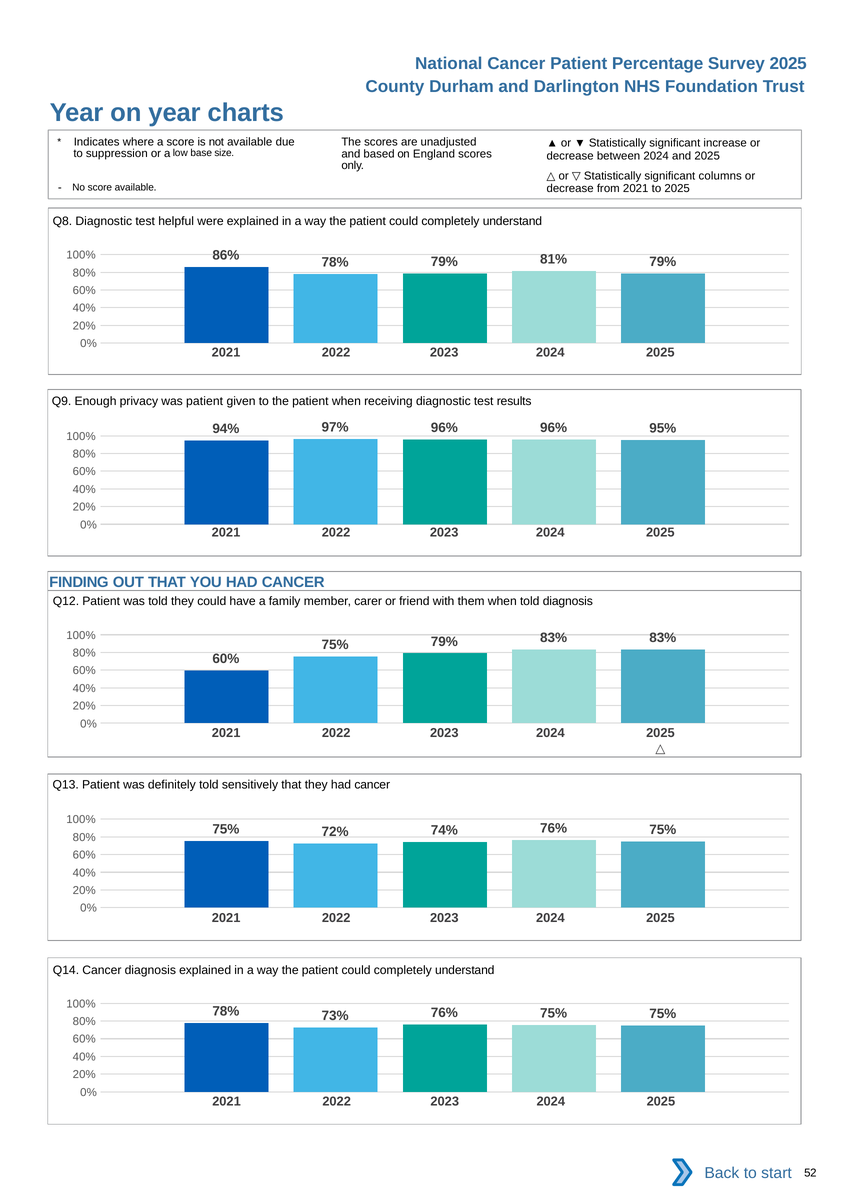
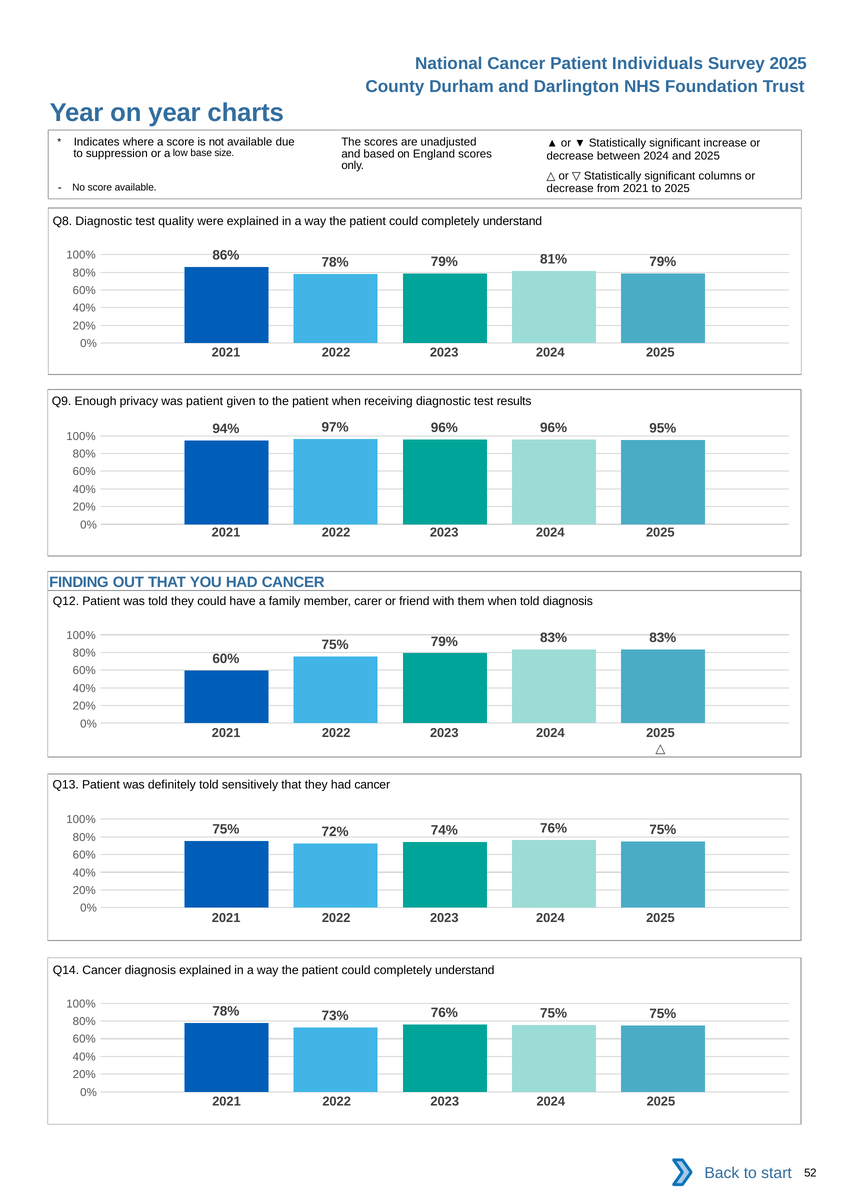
Percentage: Percentage -> Individuals (658, 63)
helpful: helpful -> quality (176, 221)
